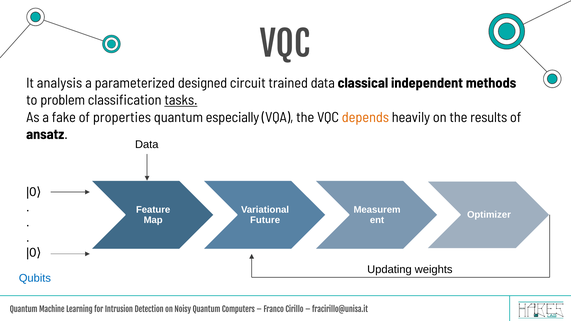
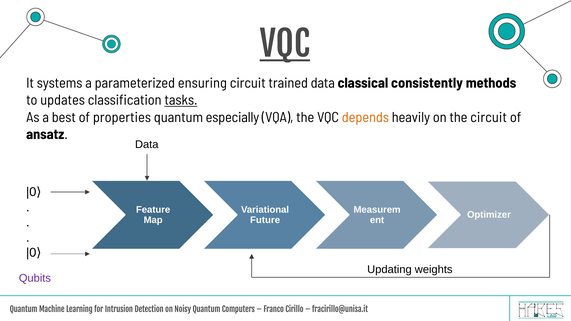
VQC underline: none -> present (285, 45)
analysis: analysis -> systems (60, 83)
designed: designed -> ensuring (202, 83)
independent: independent -> consistently (427, 83)
problem: problem -> updates (63, 100)
fake: fake -> best (64, 117)
the results: results -> circuit (489, 117)
Qubits colour: blue -> purple (35, 278)
